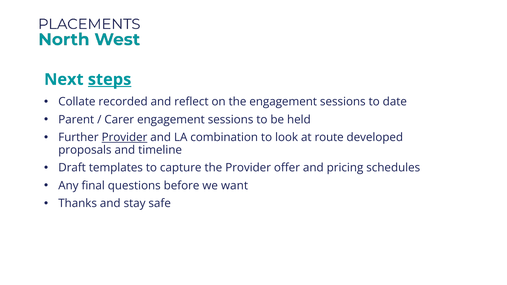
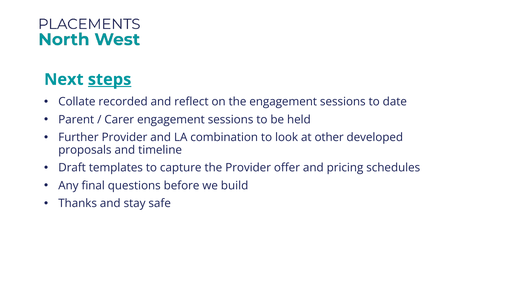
Provider underline: present -> none (124, 137)
route: route -> other (329, 137)
want: want -> build (235, 186)
